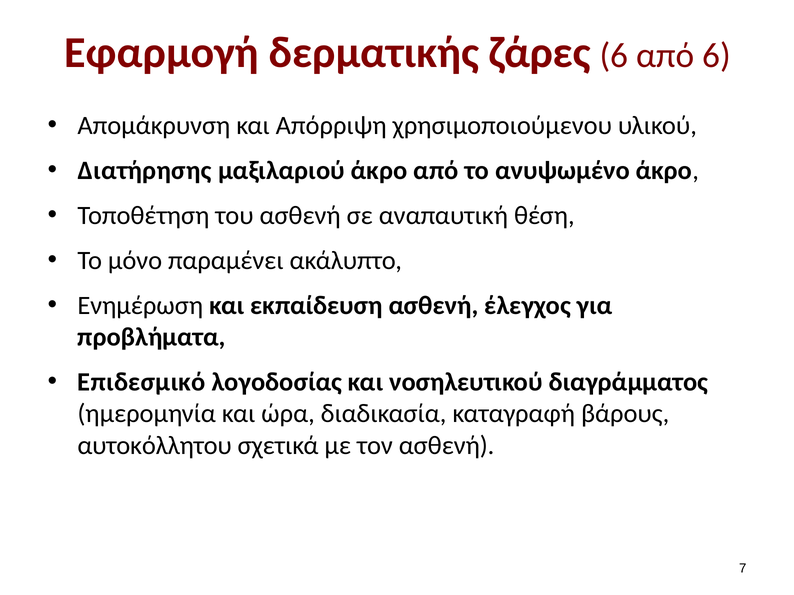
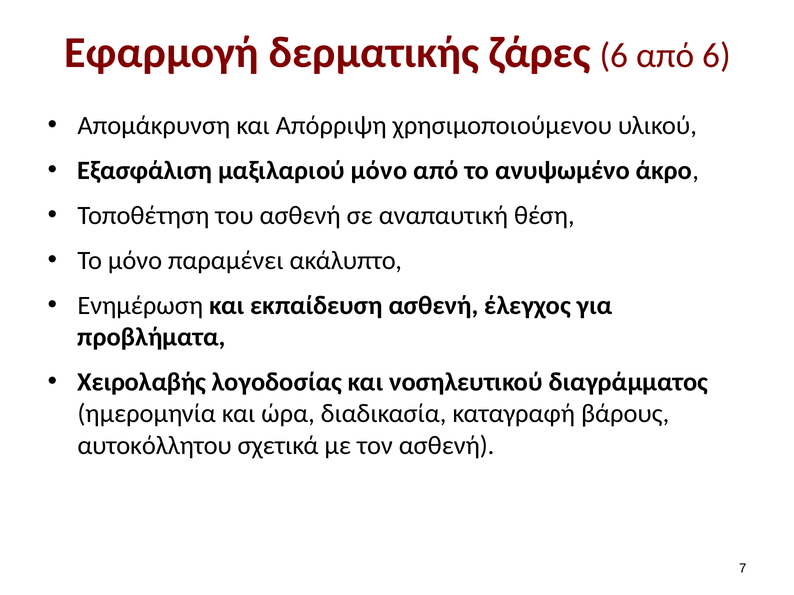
Διατήρησης: Διατήρησης -> Εξασφάλιση (145, 171)
μαξιλαριού άκρο: άκρο -> μόνο (379, 171)
Επιδεσμικό: Επιδεσμικό -> Χειρολαβής (142, 382)
